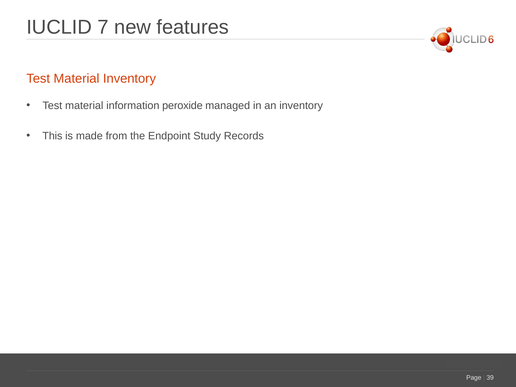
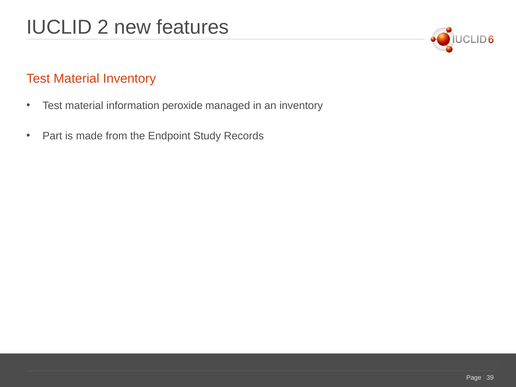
7: 7 -> 2 (103, 27)
This: This -> Part (52, 136)
